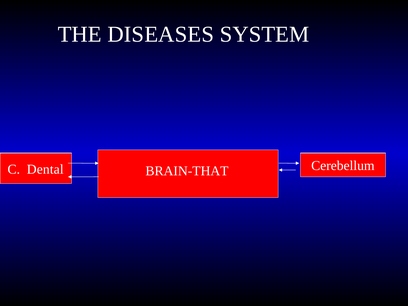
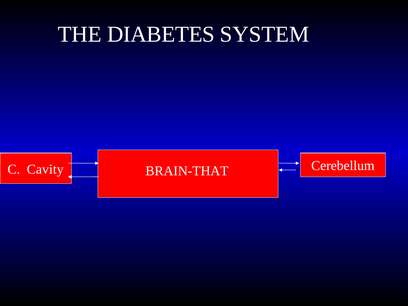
DISEASES: DISEASES -> DIABETES (161, 34)
Dental: Dental -> Cavity (45, 169)
